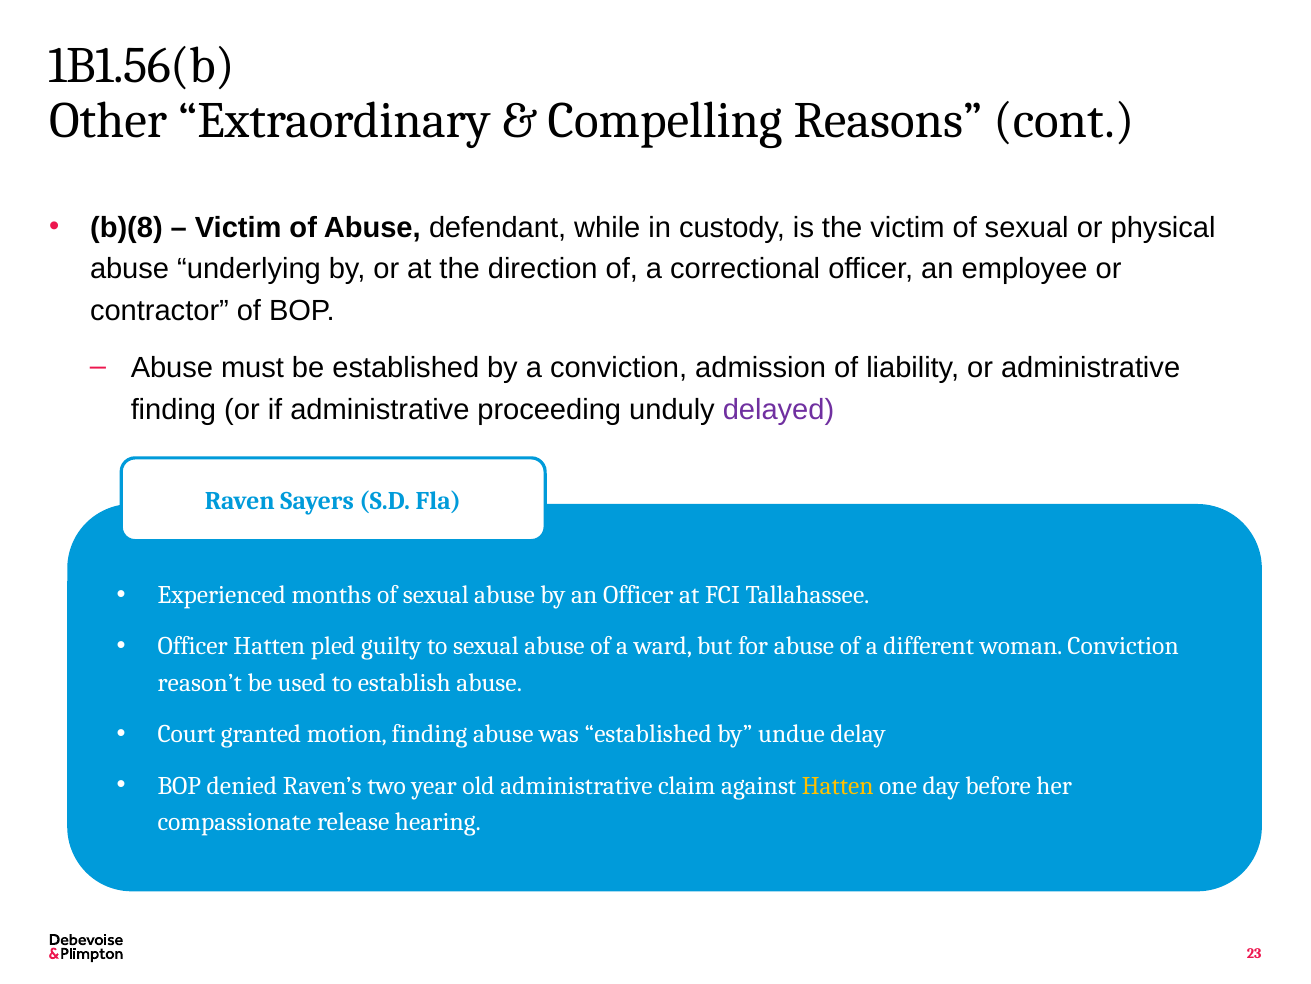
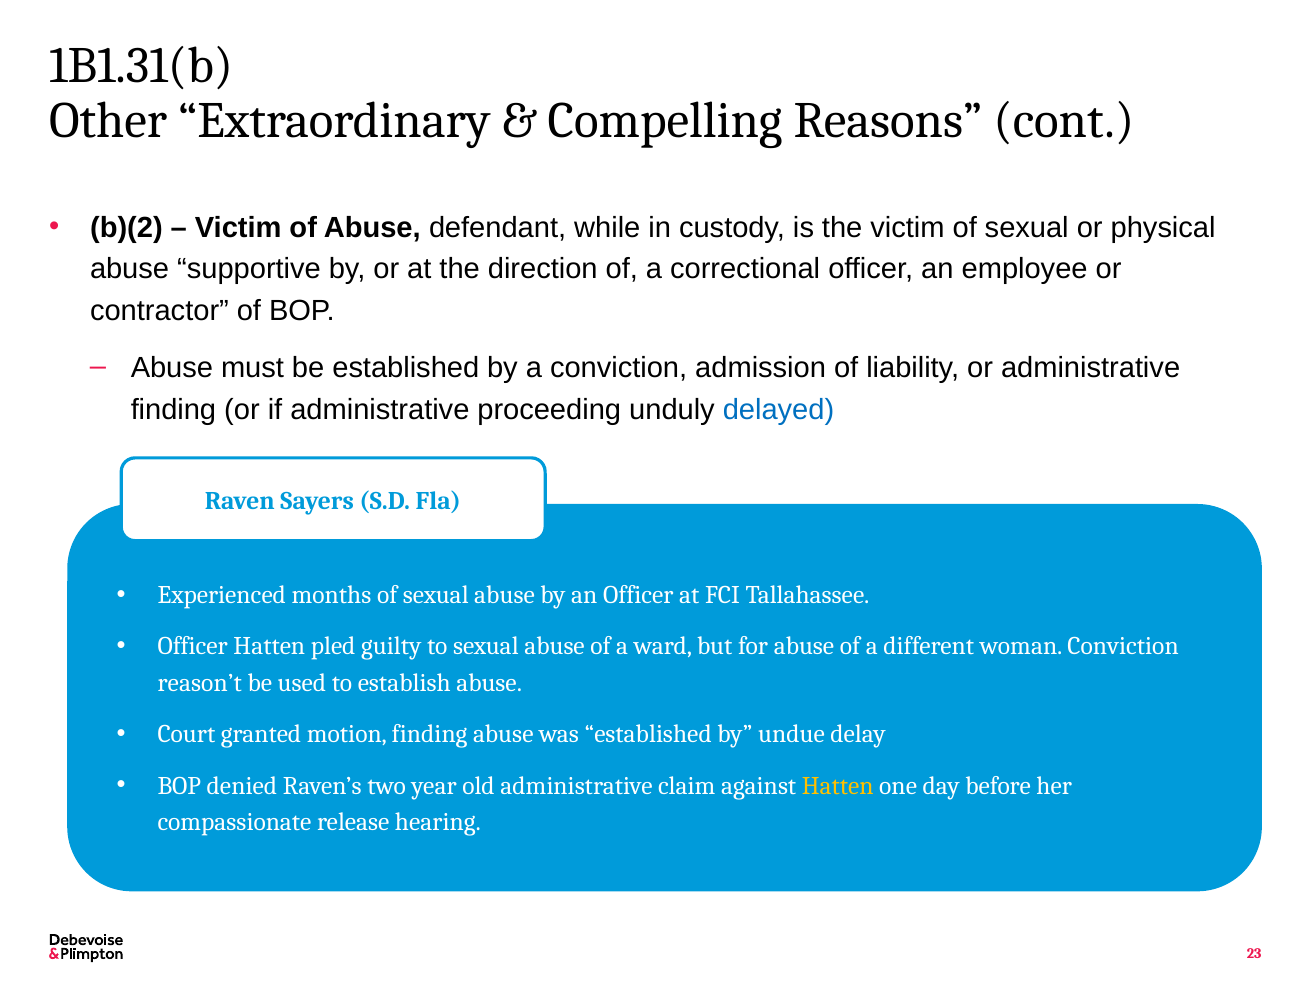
1B1.56(b: 1B1.56(b -> 1B1.31(b (141, 65)
b)(8: b)(8 -> b)(2 (126, 227)
underlying: underlying -> supportive (249, 269)
delayed colour: purple -> blue (779, 409)
